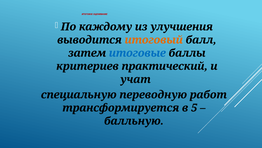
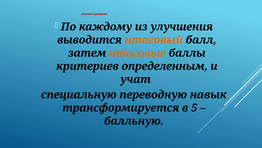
итоговые colour: blue -> orange (137, 53)
практический: практический -> определенным (165, 66)
работ: работ -> навык (208, 94)
